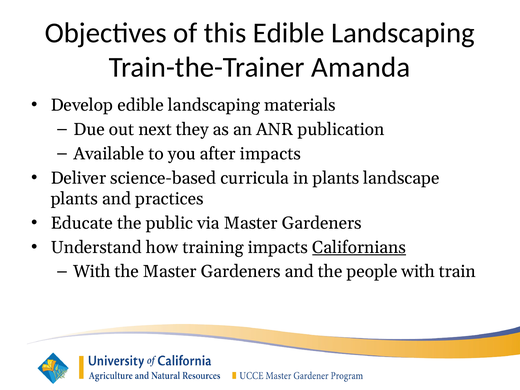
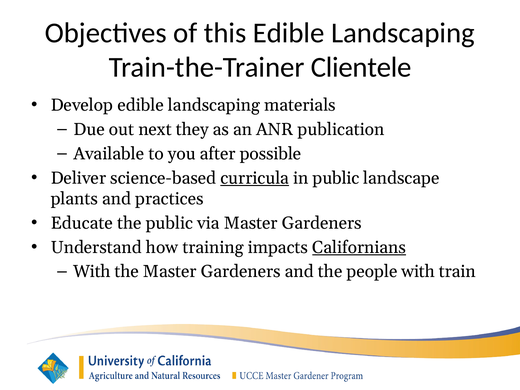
Amanda: Amanda -> Clientele (361, 67)
after impacts: impacts -> possible (271, 154)
curricula underline: none -> present (255, 178)
in plants: plants -> public (336, 178)
